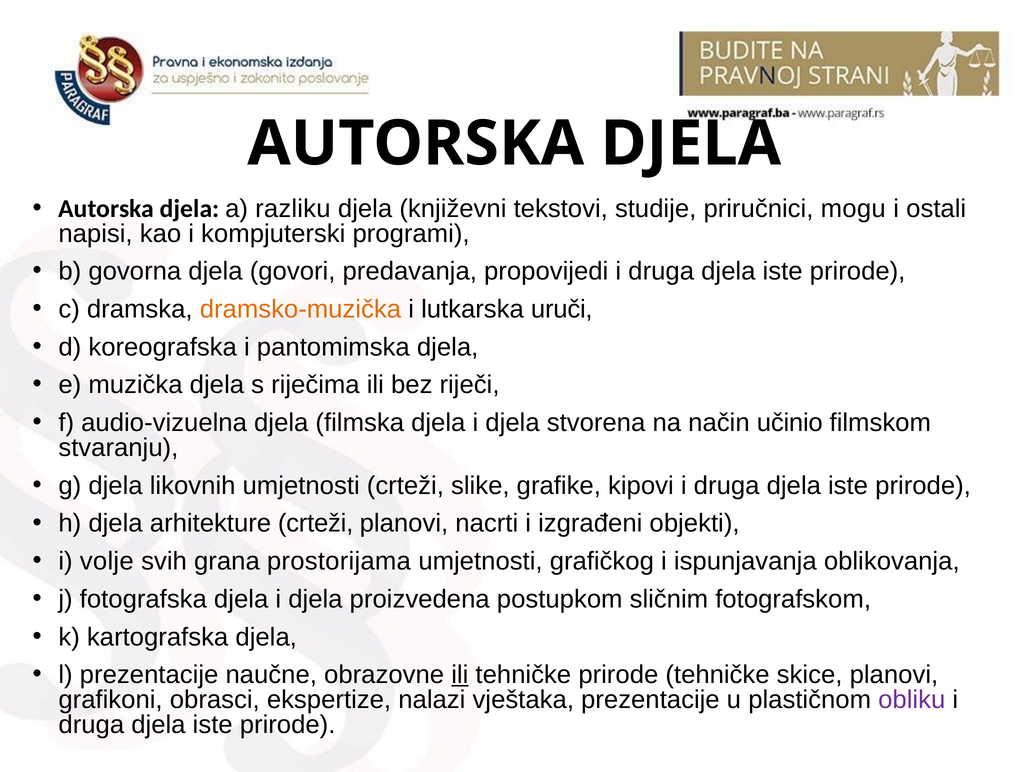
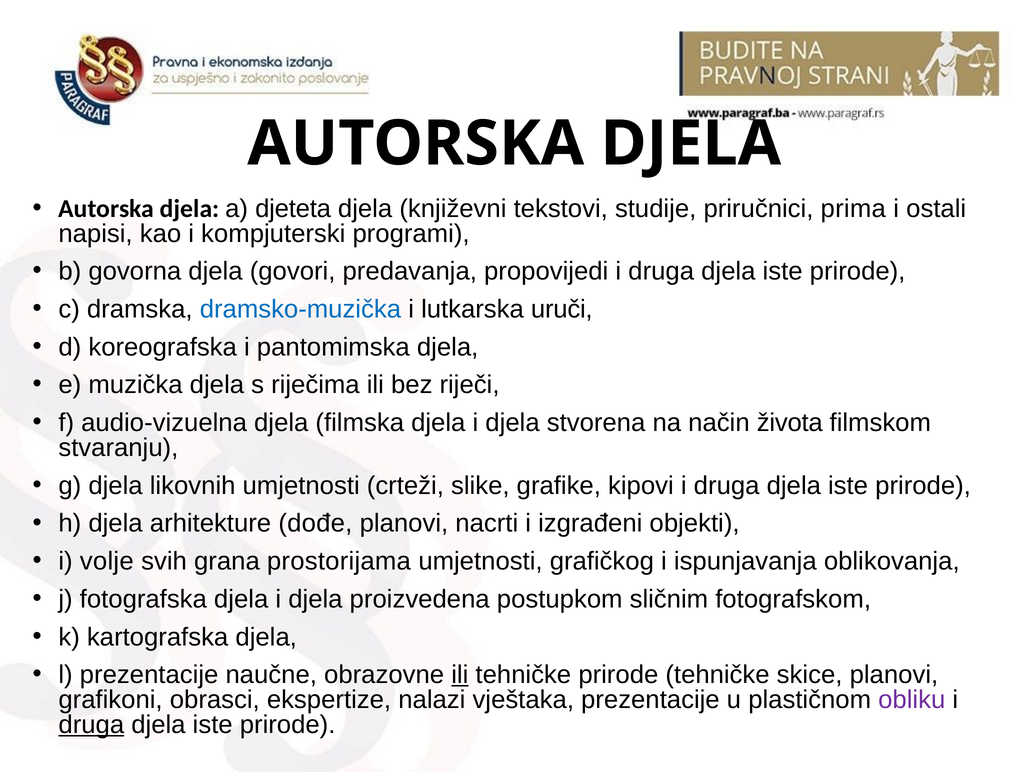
razliku: razliku -> djeteta (293, 208)
mogu: mogu -> prima (853, 208)
dramsko-muzička colour: orange -> blue (300, 309)
učinio: učinio -> života (790, 423)
arhitekture crteži: crteži -> dođe (315, 523)
druga underline: none -> present (91, 725)
